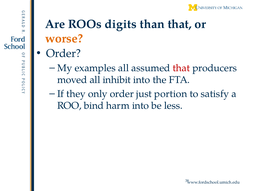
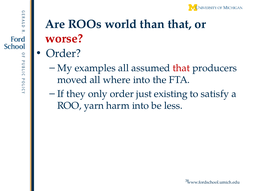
digits: digits -> world (121, 24)
worse colour: orange -> red (64, 39)
inhibit: inhibit -> where (117, 80)
portion: portion -> existing (171, 94)
bind: bind -> yarn (94, 106)
